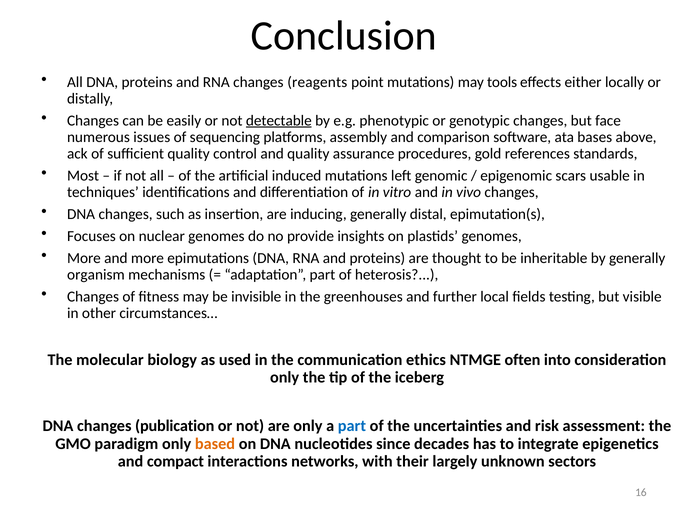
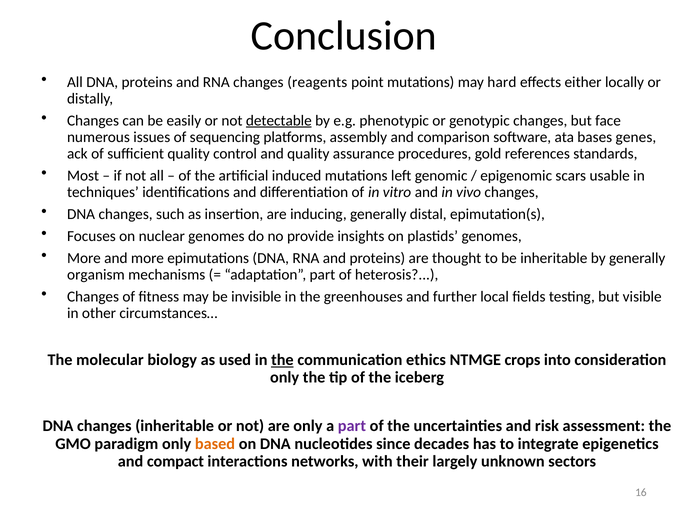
tools: tools -> hard (502, 82)
above: above -> genes (636, 137)
the underline: none -> present (282, 360)
often: often -> crops (522, 360)
changes publication: publication -> inheritable (175, 426)
part colour: blue -> purple (352, 426)
